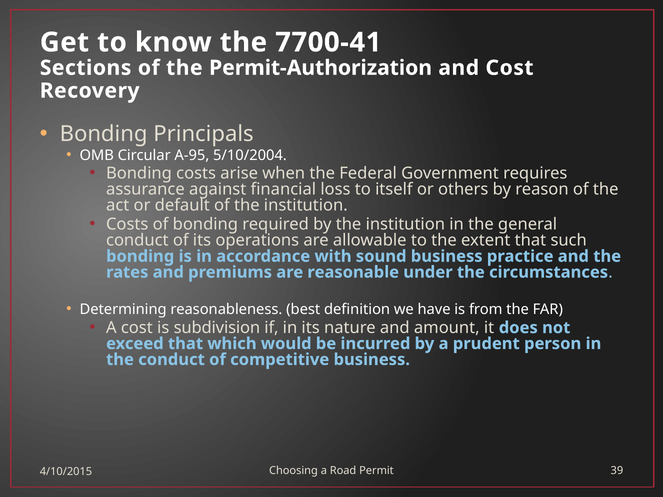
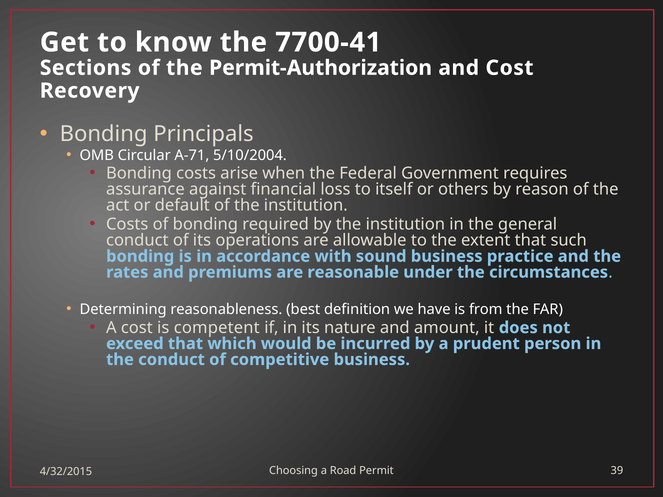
A-95: A-95 -> A-71 (192, 155)
subdivision: subdivision -> competent (217, 328)
4/10/2015: 4/10/2015 -> 4/32/2015 (66, 472)
